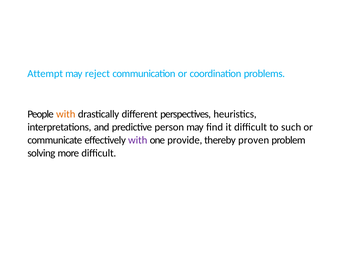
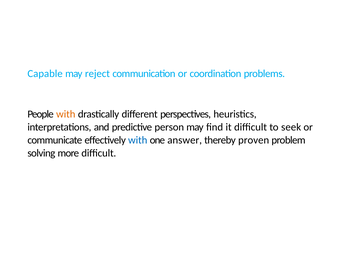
Attempt: Attempt -> Capable (45, 74)
such: such -> seek (291, 127)
with colour: purple -> blue (138, 140)
provide: provide -> answer (185, 140)
